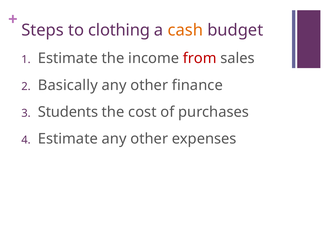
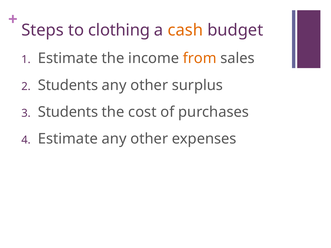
from colour: red -> orange (200, 58)
Basically: Basically -> Students (68, 85)
finance: finance -> surplus (197, 85)
